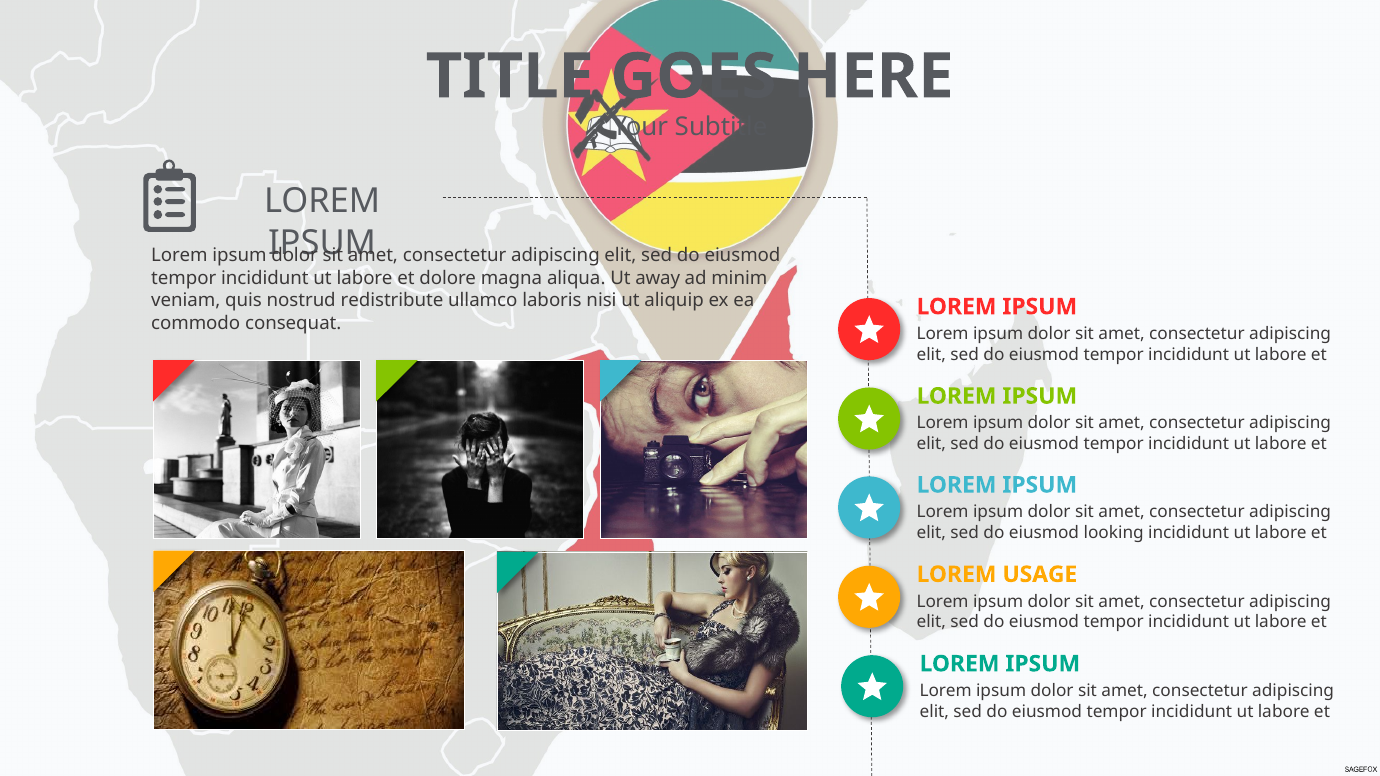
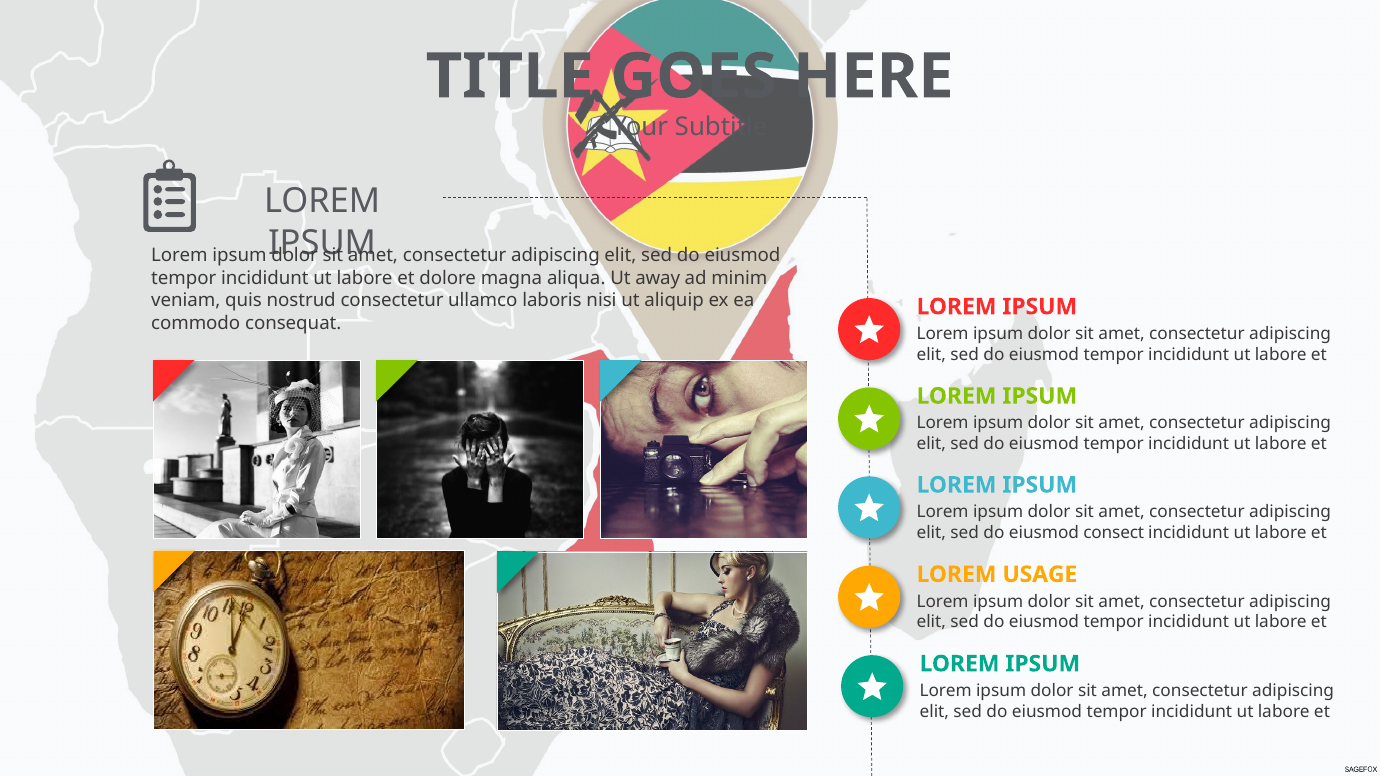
nostrud redistribute: redistribute -> consectetur (392, 300)
looking: looking -> consect (1114, 533)
